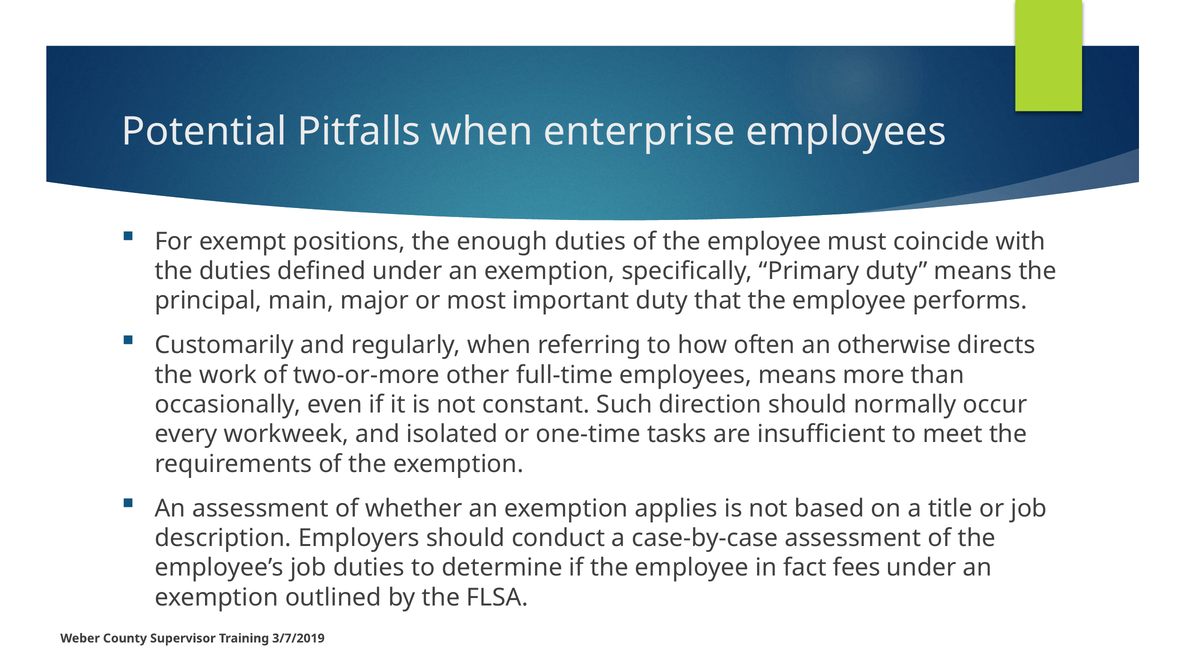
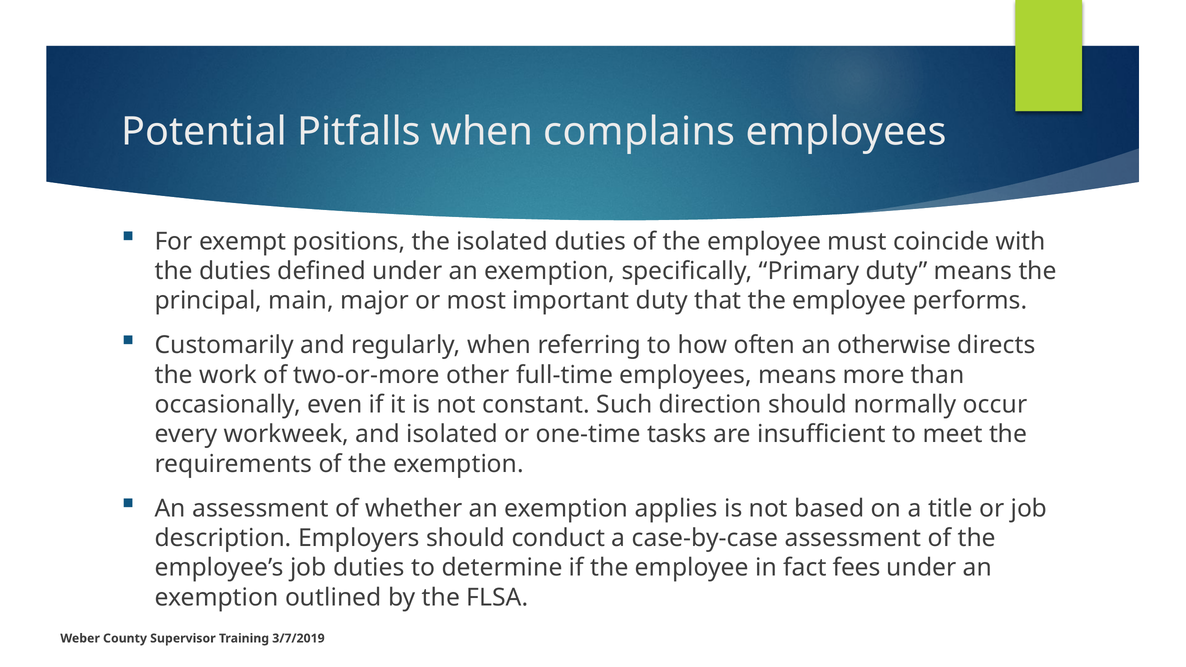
enterprise: enterprise -> complains (639, 132)
the enough: enough -> isolated (502, 242)
